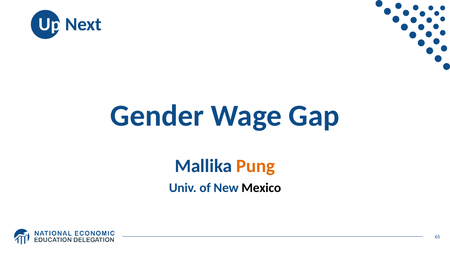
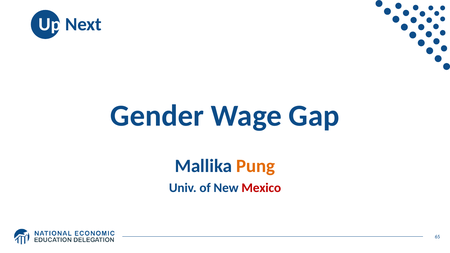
Mexico colour: black -> red (261, 188)
